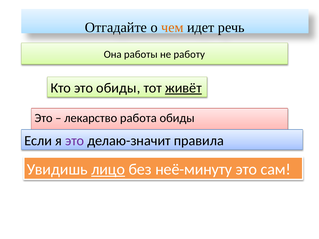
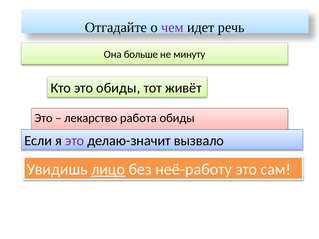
чем colour: orange -> purple (172, 28)
работы: работы -> больше (141, 54)
работу: работу -> минуту (189, 54)
живёт underline: present -> none (183, 88)
правила: правила -> вызвало (199, 141)
неё-минуту: неё-минуту -> неё-работу (194, 170)
